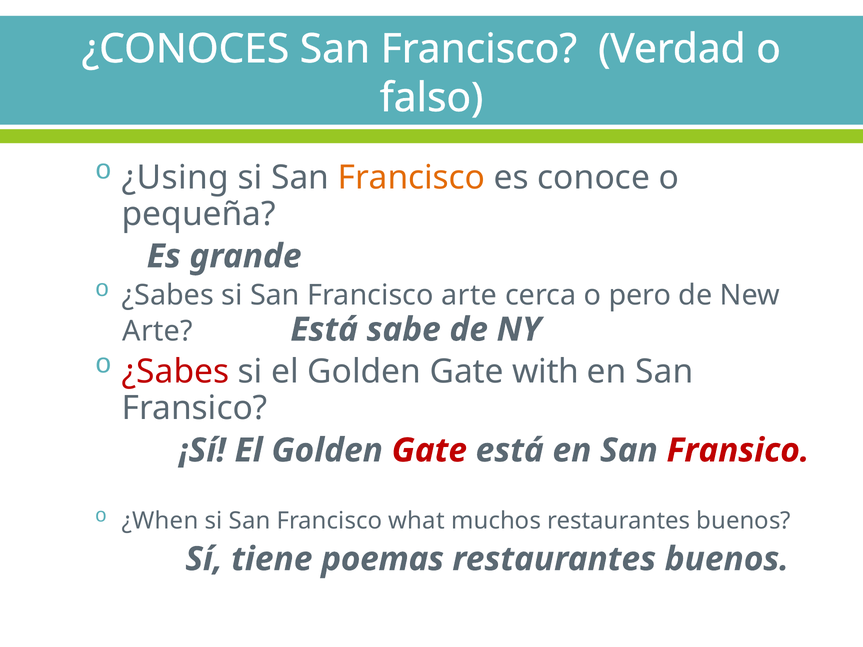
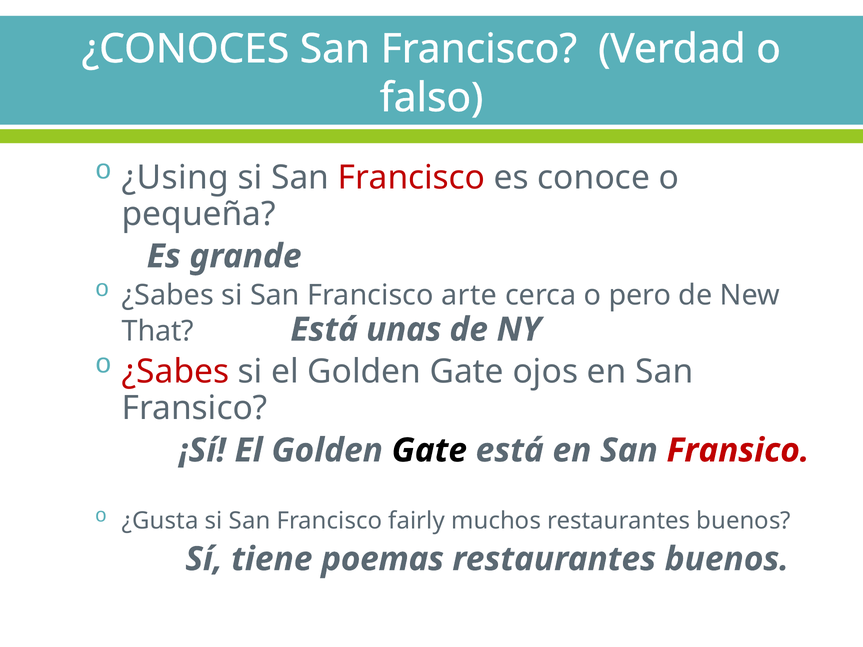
Francisco colour: orange -> red (412, 178)
Arte: Arte -> That (158, 331)
sabe: sabe -> unas (404, 330)
with: with -> ojos (545, 372)
Gate colour: red -> black (429, 451)
¿When: ¿When -> ¿Gusta (160, 521)
what: what -> fairly (417, 521)
